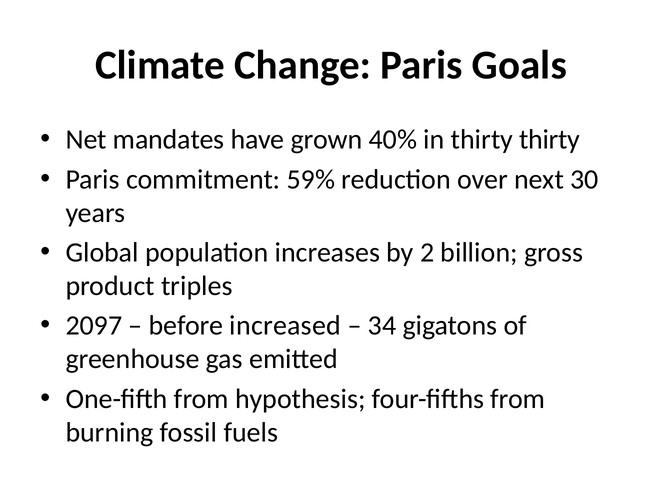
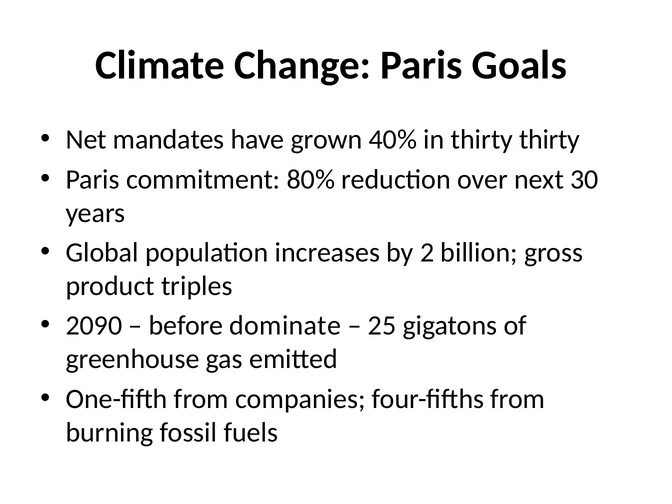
59%: 59% -> 80% (311, 179)
2097: 2097 -> 2090 (94, 326)
increased: increased -> dominate (285, 326)
34: 34 -> 25 (382, 326)
hypothesis: hypothesis -> companies (300, 399)
